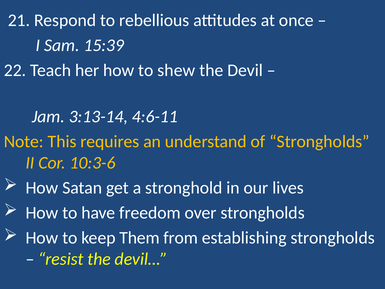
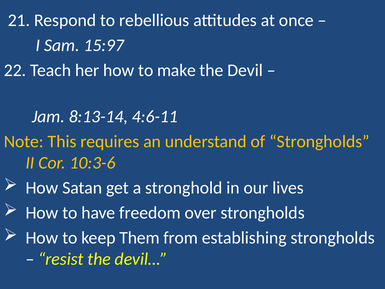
15:39: 15:39 -> 15:97 (104, 45)
shew: shew -> make (176, 70)
3:13-14: 3:13-14 -> 8:13-14 (98, 116)
